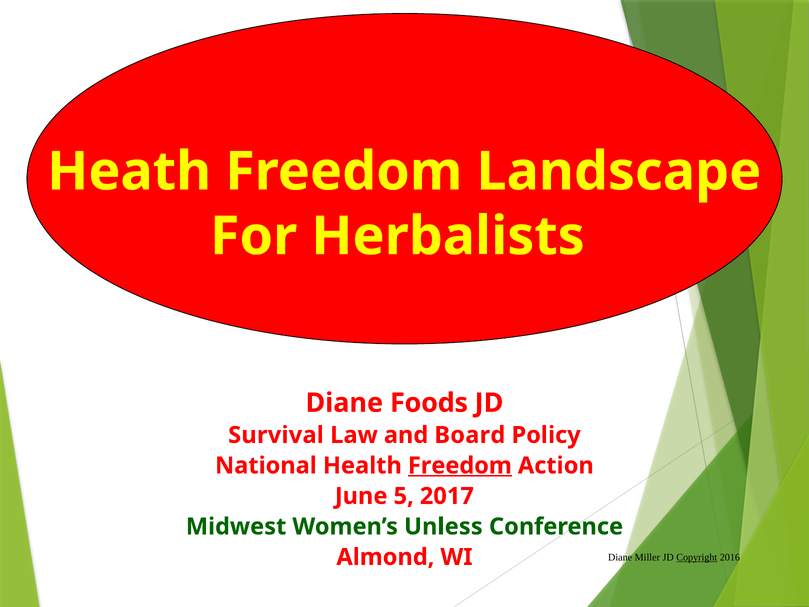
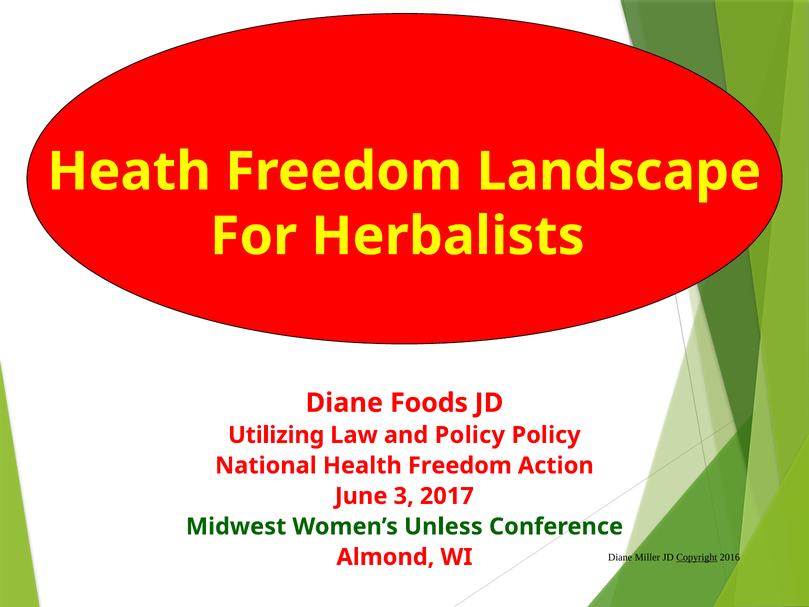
Survival: Survival -> Utilizing (276, 435)
and Board: Board -> Policy (470, 435)
Freedom underline: present -> none (460, 465)
5: 5 -> 3 (404, 496)
